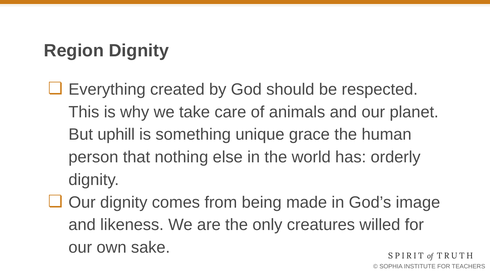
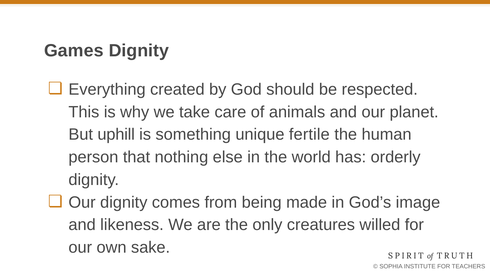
Region: Region -> Games (74, 51)
grace: grace -> fertile (309, 134)
